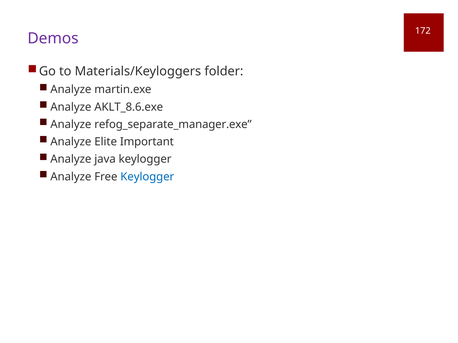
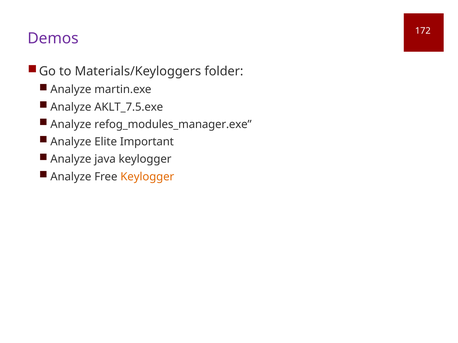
AKLT_8.6.exe: AKLT_8.6.exe -> AKLT_7.5.exe (129, 107)
refog_separate_manager.exe: refog_separate_manager.exe -> refog_modules_manager.exe (173, 125)
Keylogger colour: blue -> orange (147, 177)
